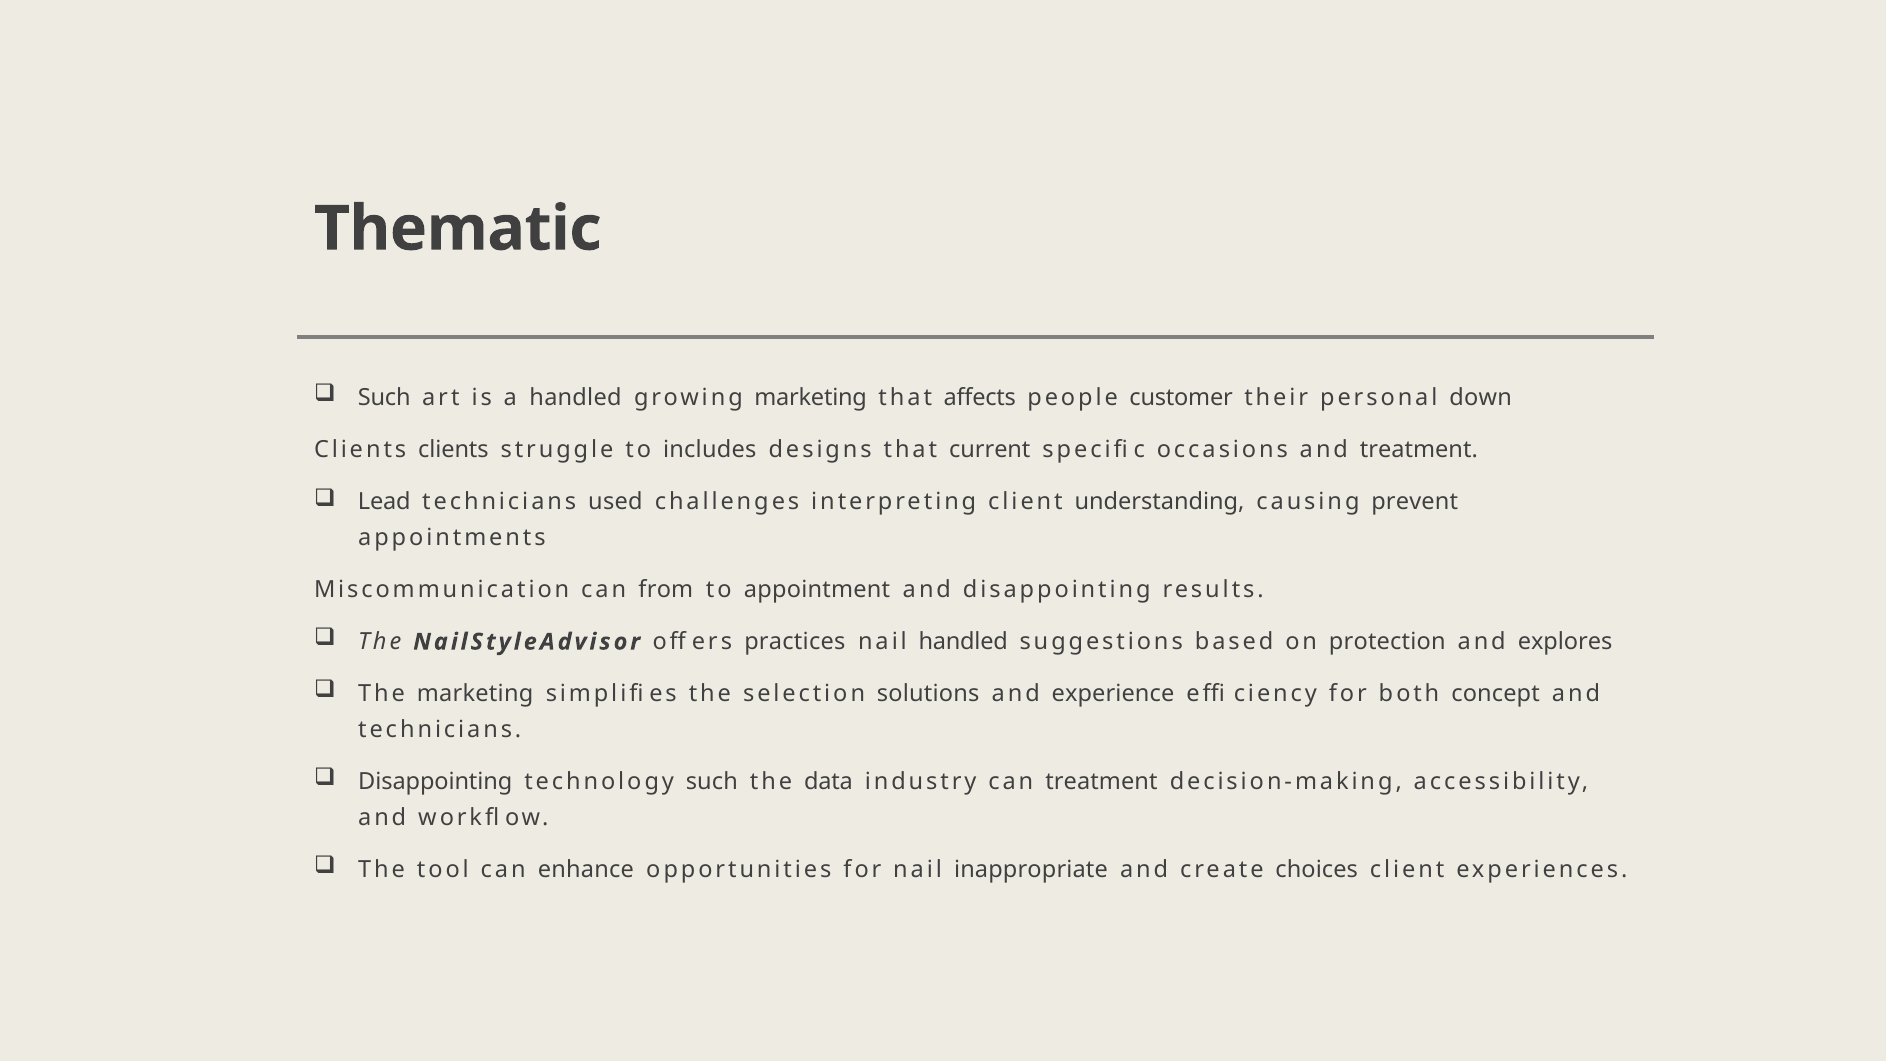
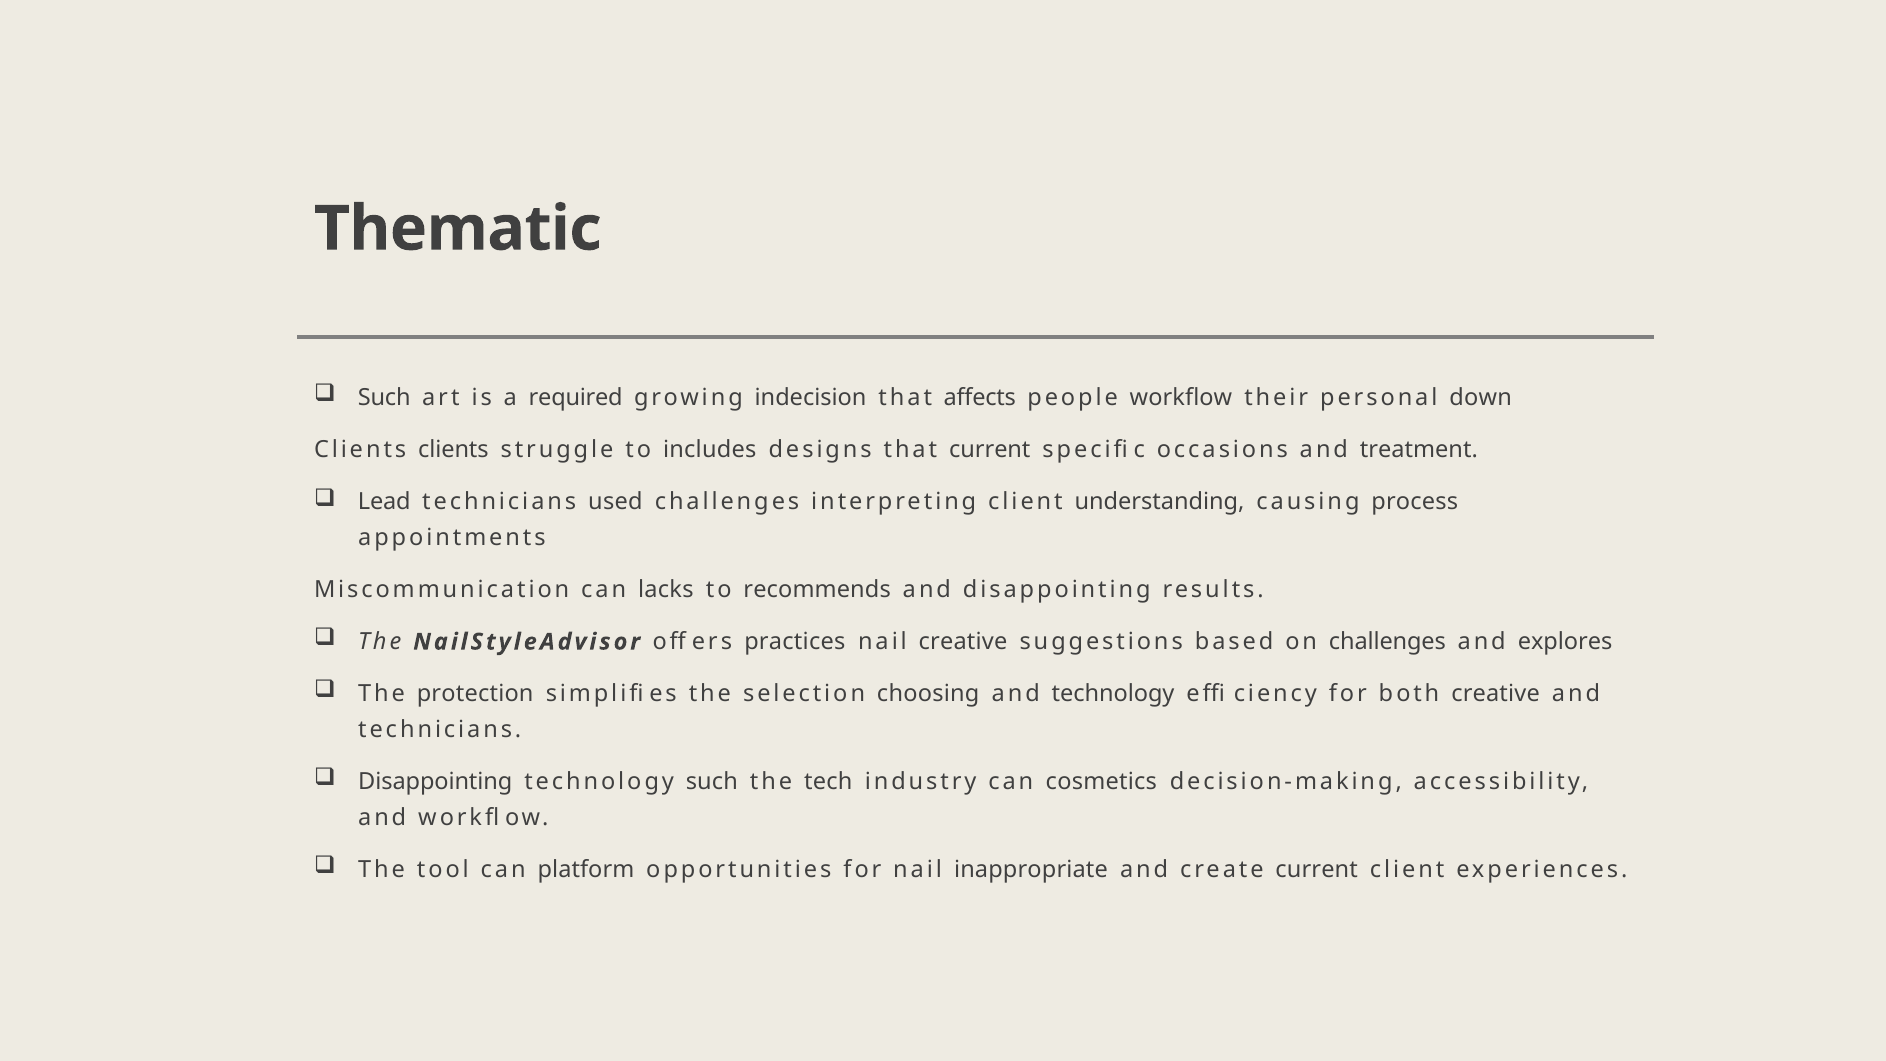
a handled: handled -> required (576, 398)
growing marketing: marketing -> indecision (811, 398)
people customer: customer -> workflow (1181, 398)
prevent: prevent -> process (1415, 502)
from: from -> lacks (666, 590)
appointment: appointment -> recommends (817, 590)
nail handled: handled -> creative (963, 642)
on protection: protection -> challenges (1387, 642)
The marketing: marketing -> protection (475, 694)
solutions: solutions -> choosing (928, 694)
and experience: experience -> technology (1113, 694)
both concept: concept -> creative (1496, 694)
data: data -> tech (828, 781)
can treatment: treatment -> cosmetics (1101, 781)
enhance: enhance -> platform (586, 869)
create choices: choices -> current (1317, 869)
